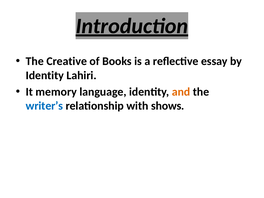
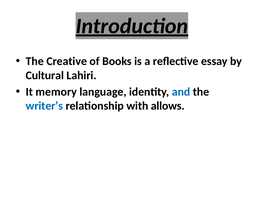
Identity: Identity -> Cultural (45, 75)
and colour: orange -> blue (181, 92)
shows: shows -> allows (168, 106)
